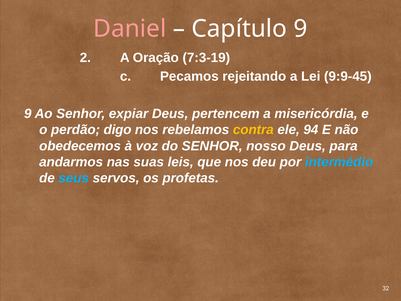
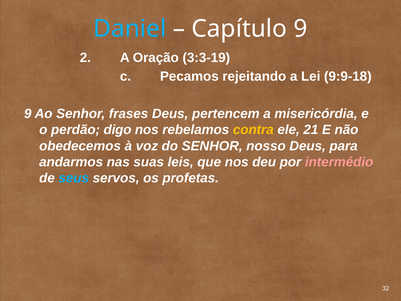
Daniel colour: pink -> light blue (130, 29)
7:3-19: 7:3-19 -> 3:3-19 (206, 58)
9:9-45: 9:9-45 -> 9:9-18 (348, 76)
expiar: expiar -> frases (129, 114)
94: 94 -> 21 (311, 130)
intermédio colour: light blue -> pink (339, 162)
